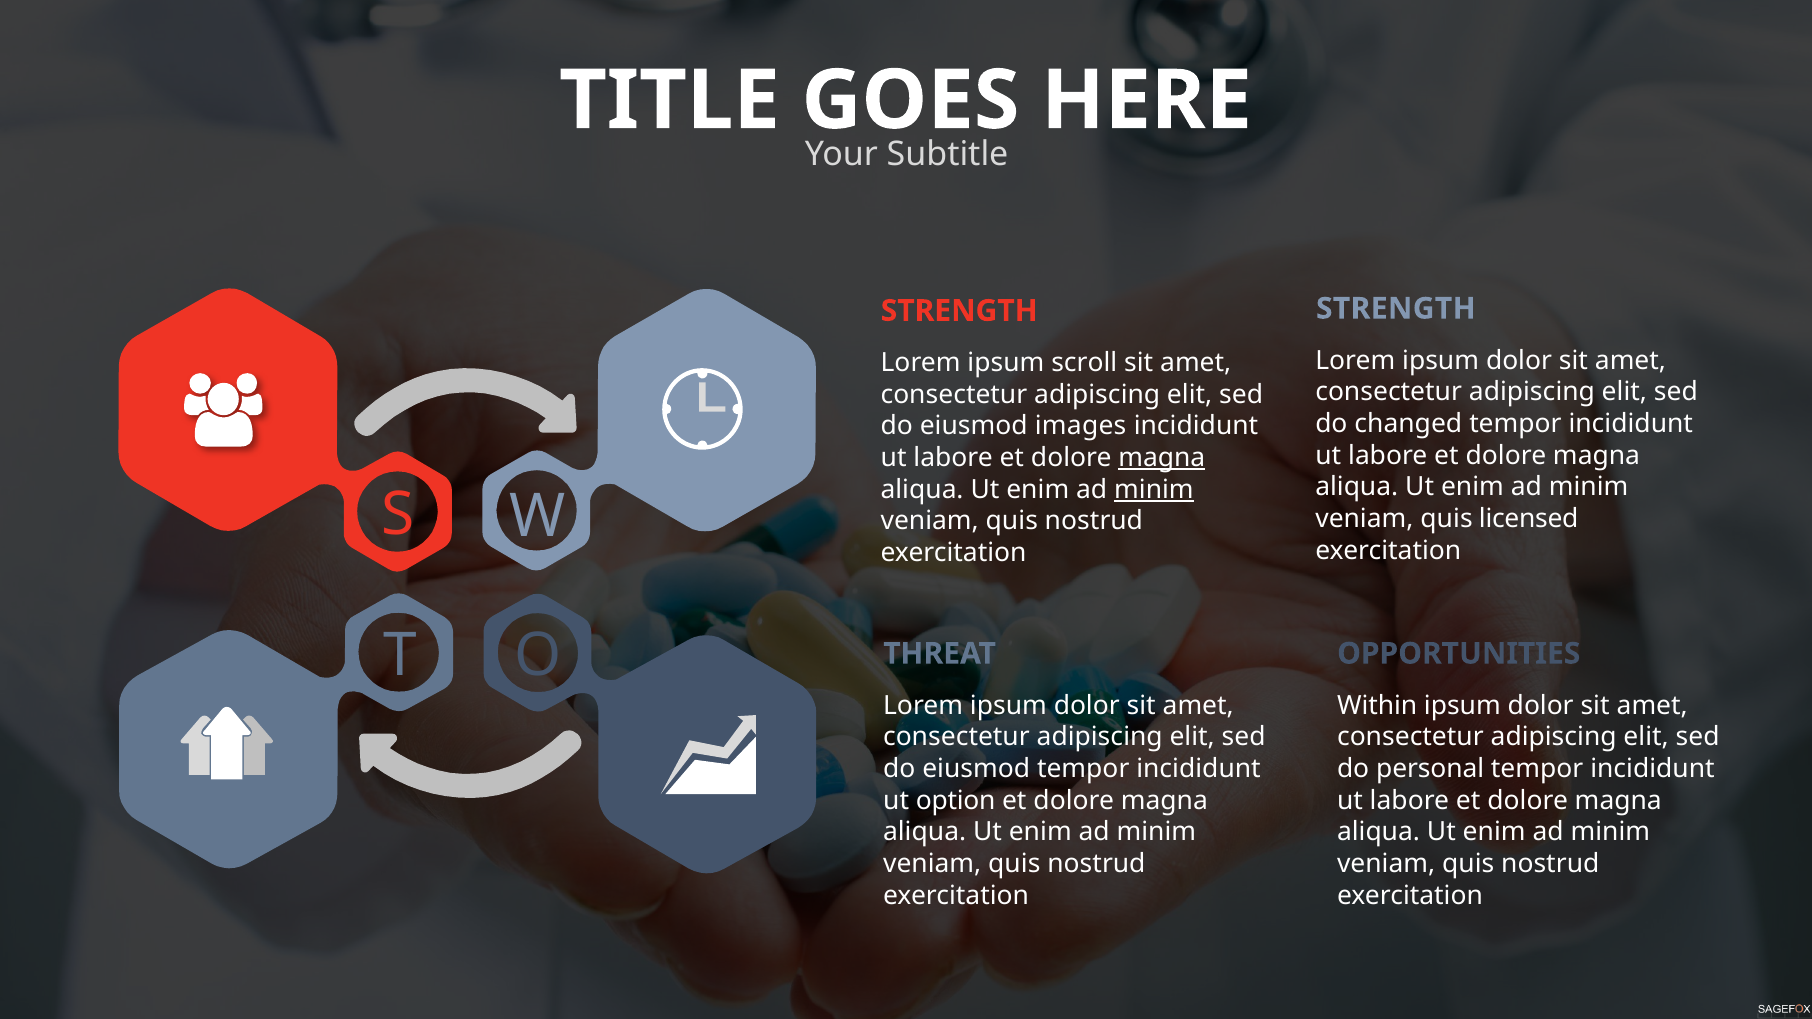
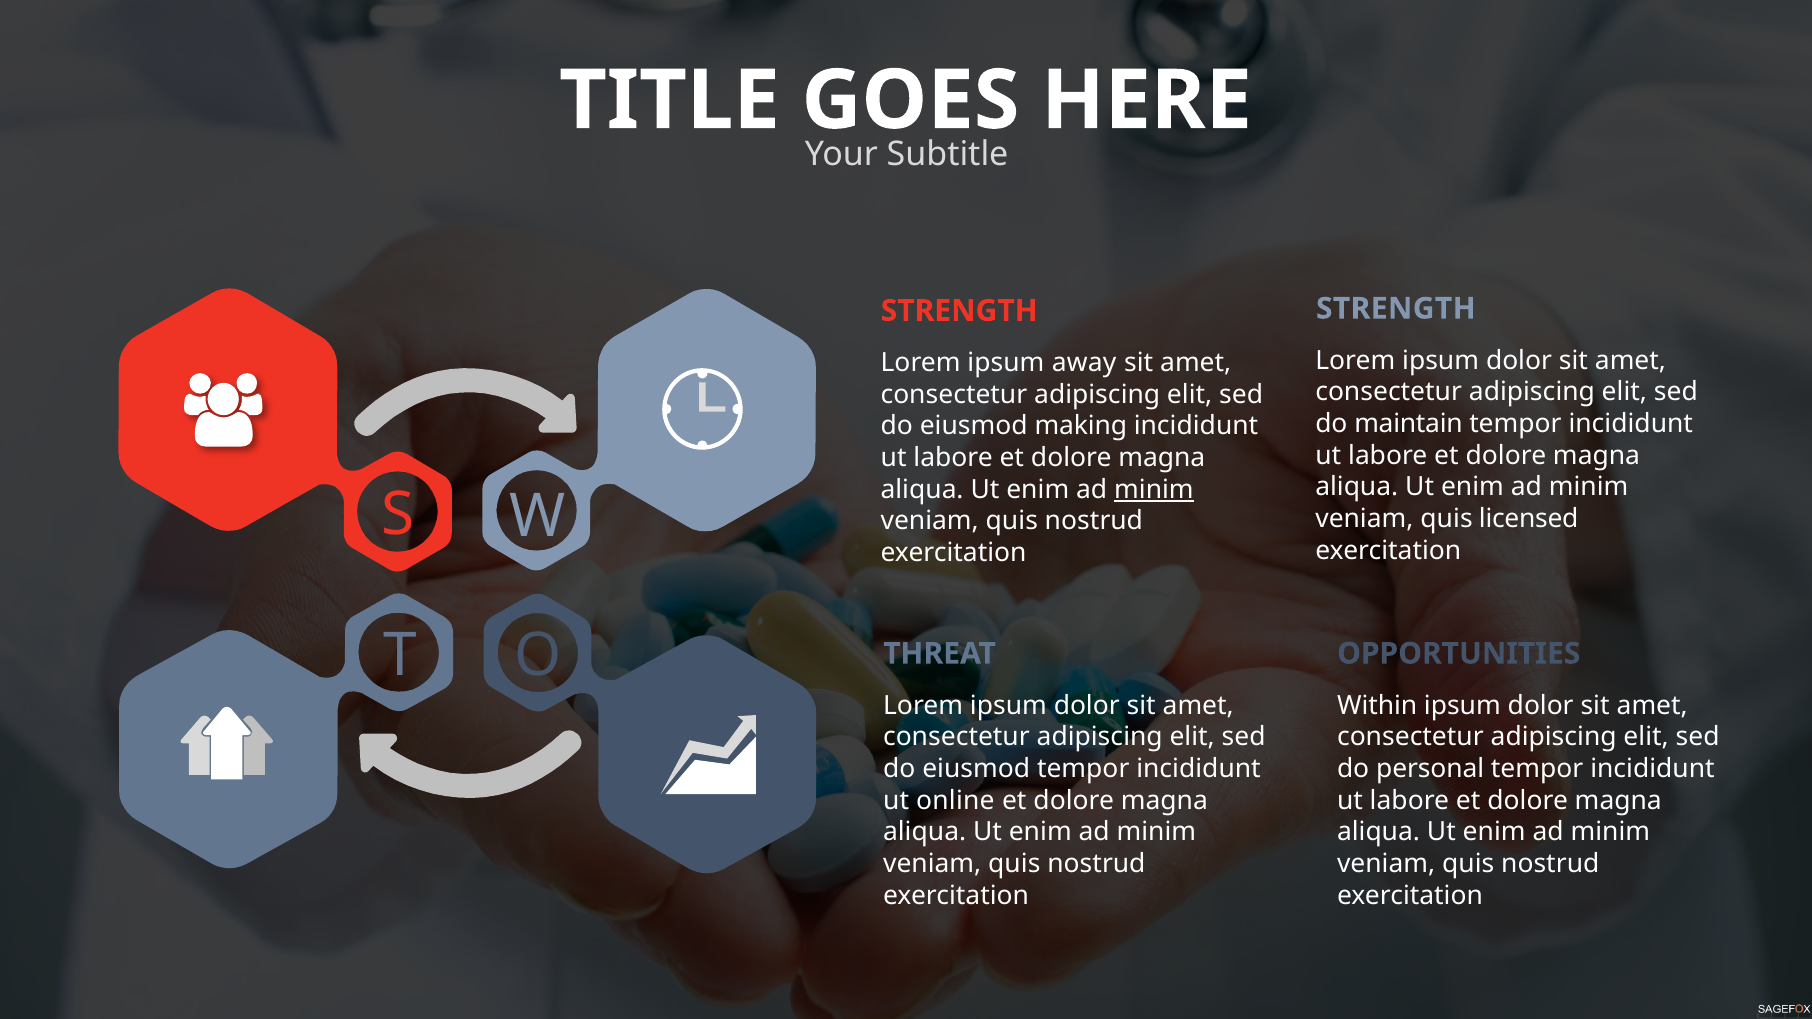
scroll: scroll -> away (1084, 363)
changed: changed -> maintain (1408, 424)
images: images -> making (1081, 426)
magna underline: present -> none (1162, 458)
option: option -> online (955, 801)
